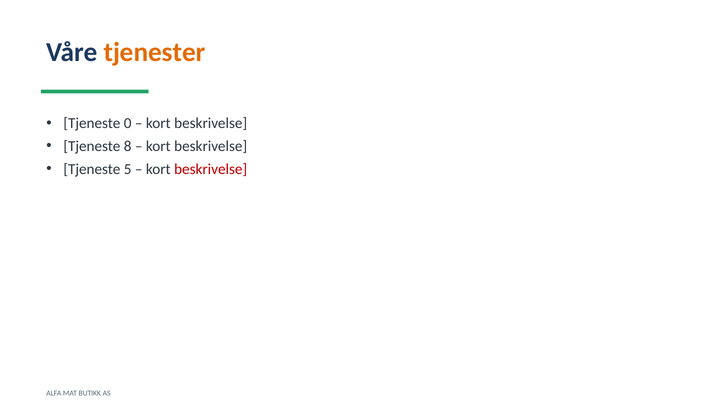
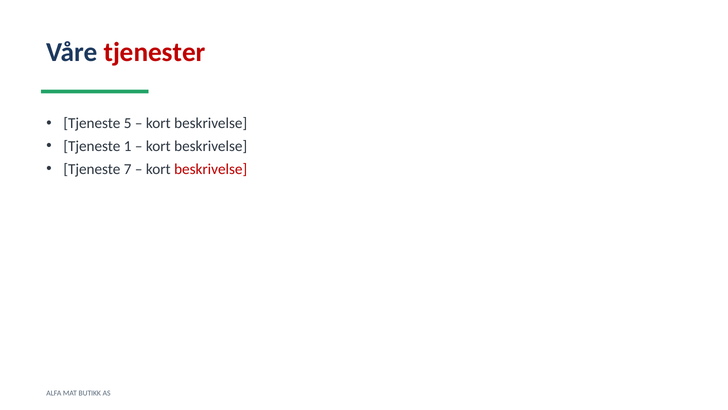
tjenester colour: orange -> red (155, 52)
0: 0 -> 5 (128, 123)
8: 8 -> 1 (128, 146)
5: 5 -> 7 (128, 169)
